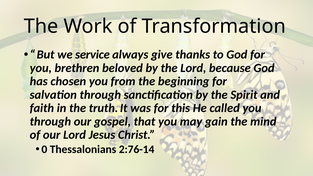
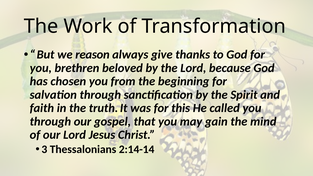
service: service -> reason (92, 55)
0: 0 -> 3 (44, 149)
2:76-14: 2:76-14 -> 2:14-14 (137, 149)
